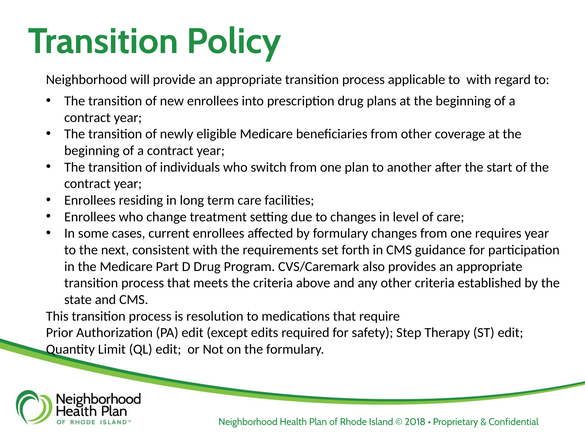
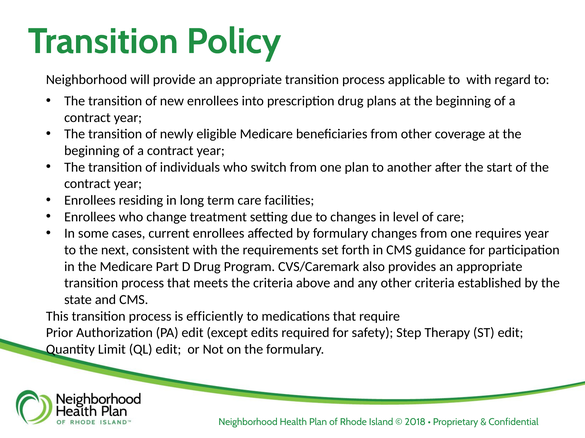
resolution: resolution -> efficiently (215, 317)
